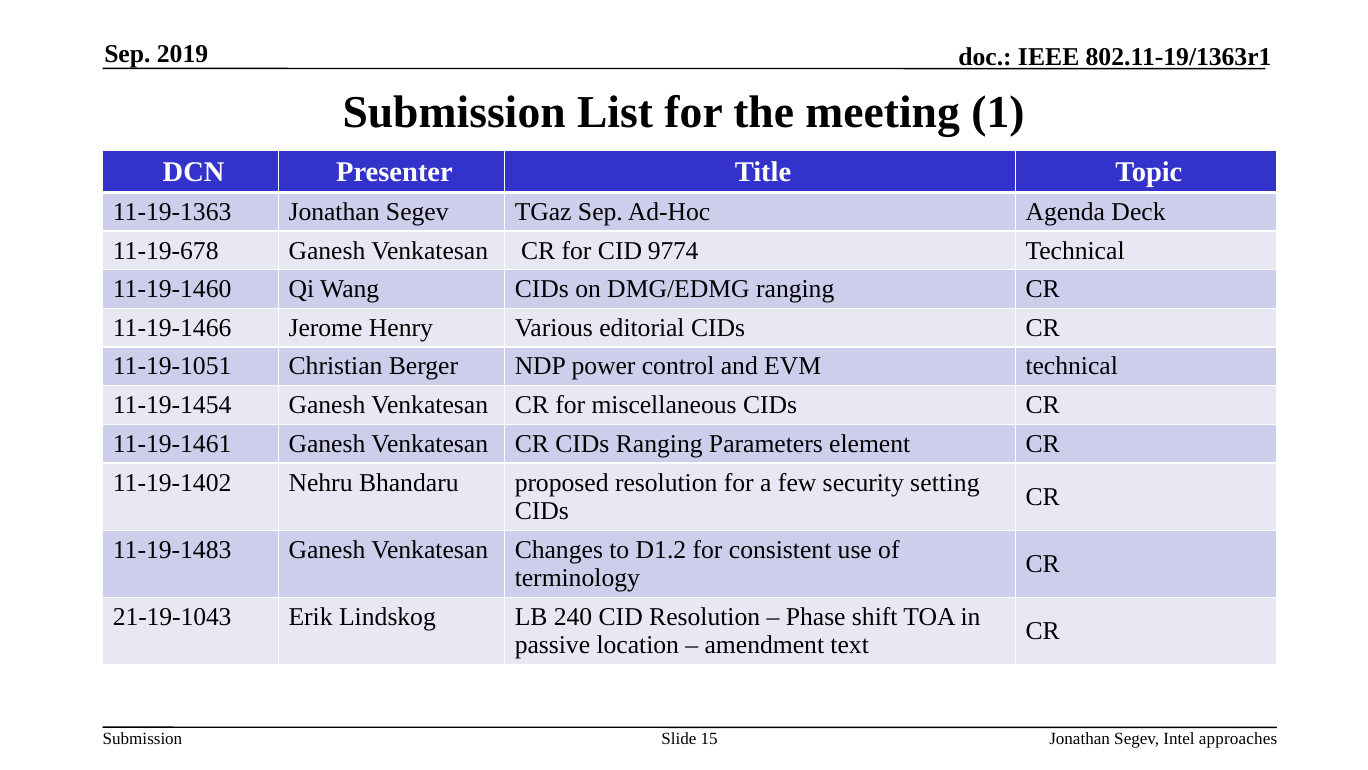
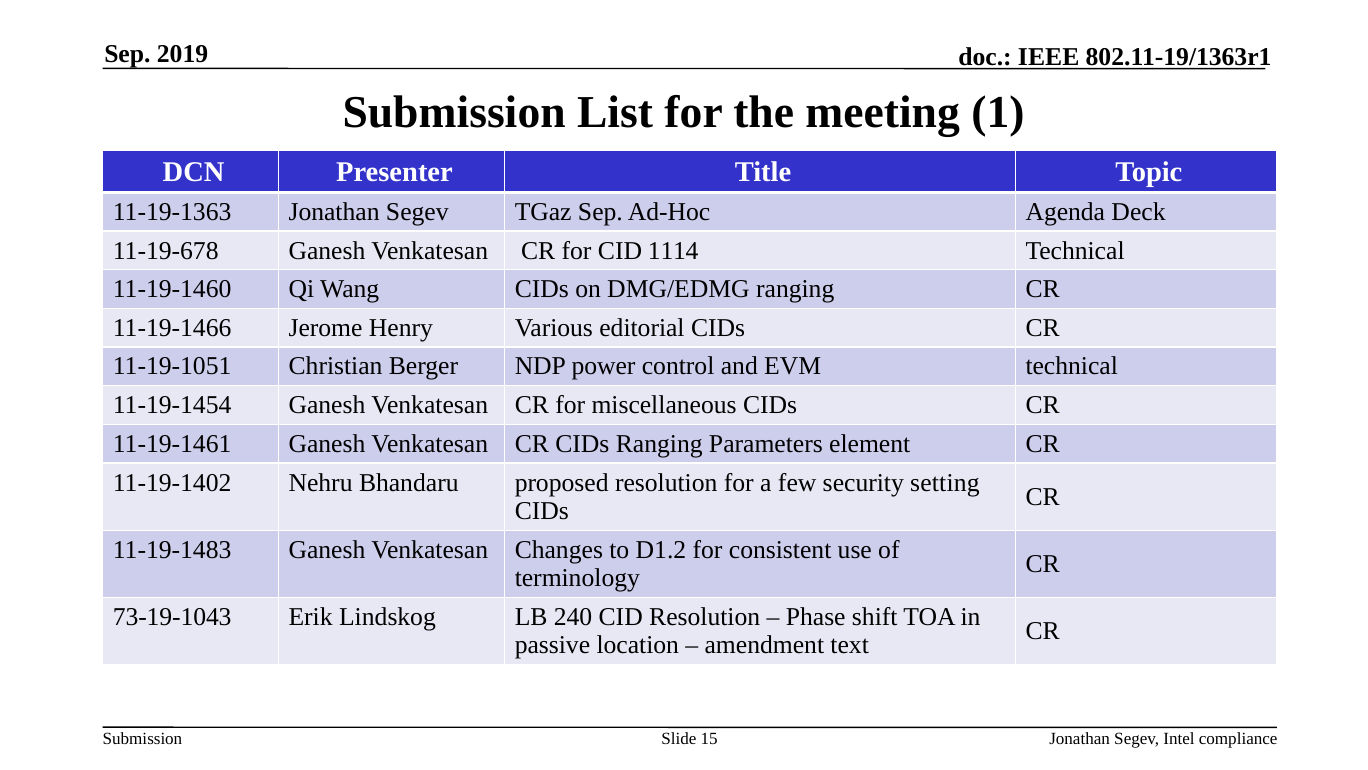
9774: 9774 -> 1114 (673, 250)
21-19-1043: 21-19-1043 -> 73-19-1043 (172, 616)
approaches: approaches -> compliance (1238, 738)
